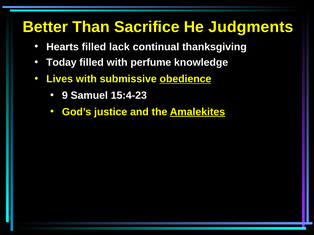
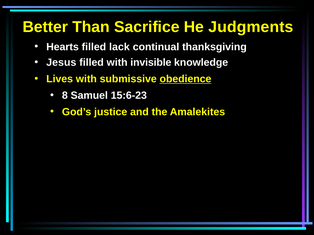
Today: Today -> Jesus (61, 63)
perfume: perfume -> invisible (151, 63)
9: 9 -> 8 (65, 96)
15:4-23: 15:4-23 -> 15:6-23 (129, 96)
Amalekites underline: present -> none (198, 112)
